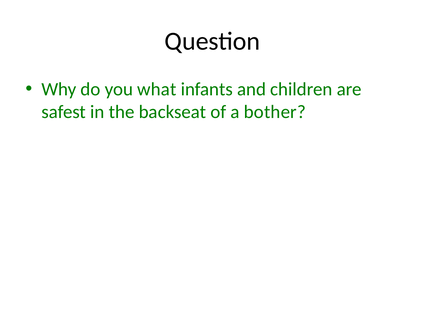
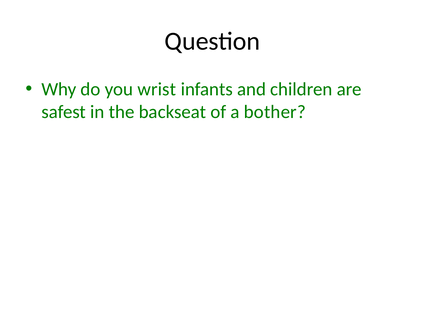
what: what -> wrist (157, 89)
